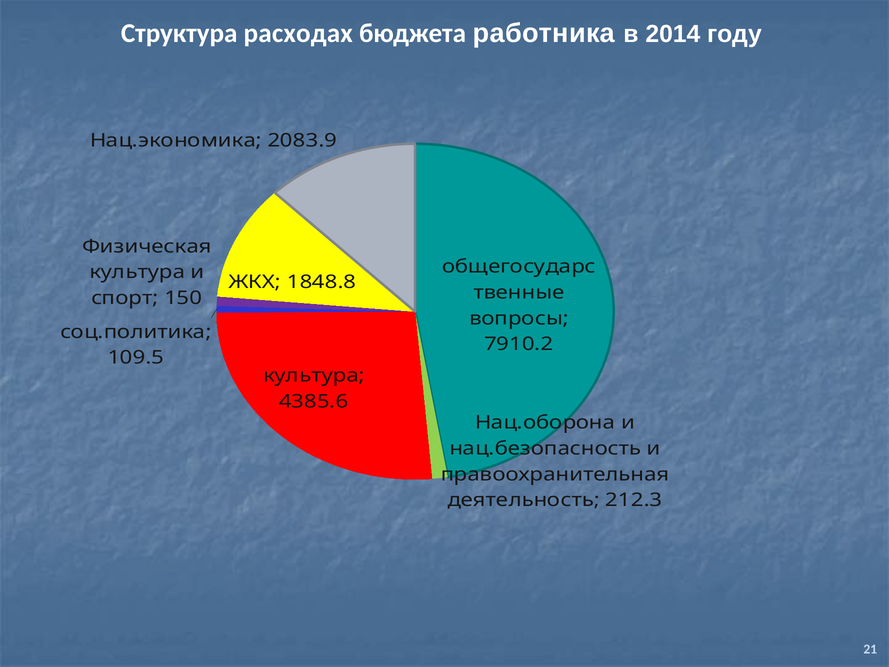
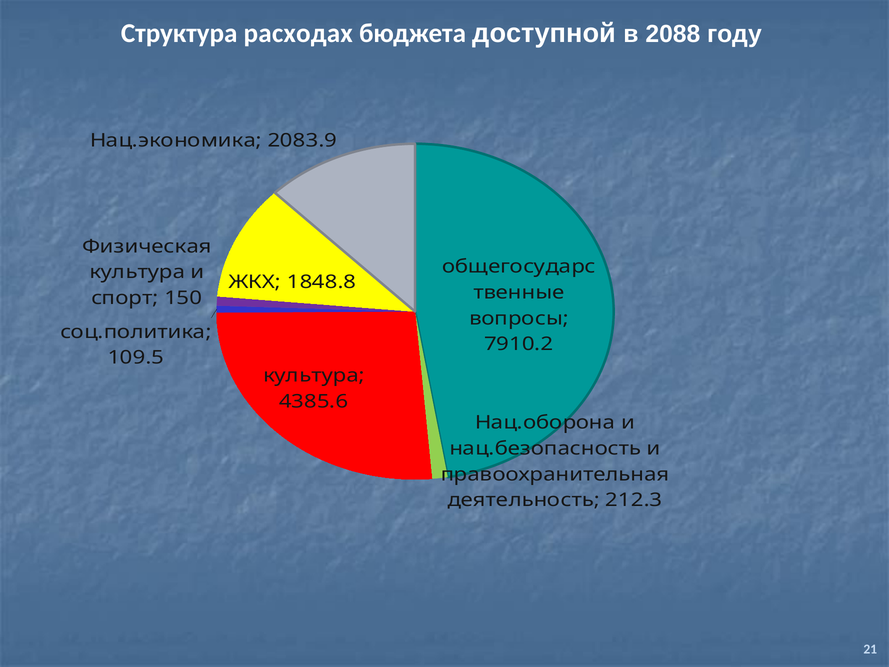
работника: работника -> доступной (544, 33)
2014: 2014 -> 2088 (673, 34)
